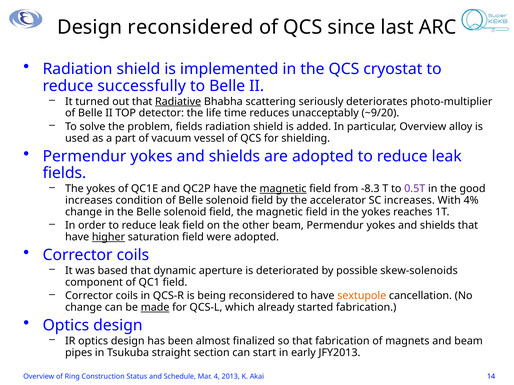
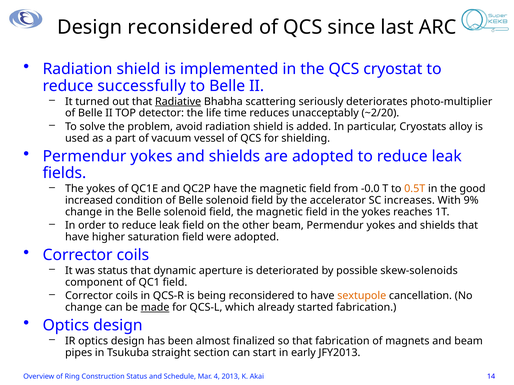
~9/20: ~9/20 -> ~2/20 (380, 113)
problem fields: fields -> avoid (189, 127)
particular Overview: Overview -> Cryostats (423, 127)
magnetic underline: present -> none (283, 189)
-8.3: -8.3 -> -0.0 (370, 189)
0.5T colour: purple -> orange (415, 189)
increases: increases -> increased (89, 201)
4%: 4% -> 9% (471, 201)
higher underline: present -> none (108, 237)
was based: based -> status (113, 271)
